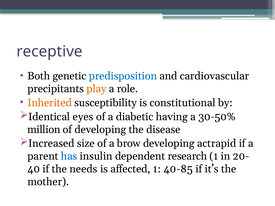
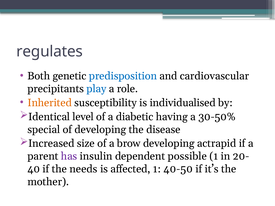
receptive: receptive -> regulates (50, 51)
play colour: orange -> blue (96, 89)
constitutional: constitutional -> individualised (183, 103)
eyes: eyes -> level (83, 117)
million: million -> special (44, 130)
has colour: blue -> purple (69, 156)
research: research -> possible (187, 156)
40-85: 40-85 -> 40-50 (178, 169)
